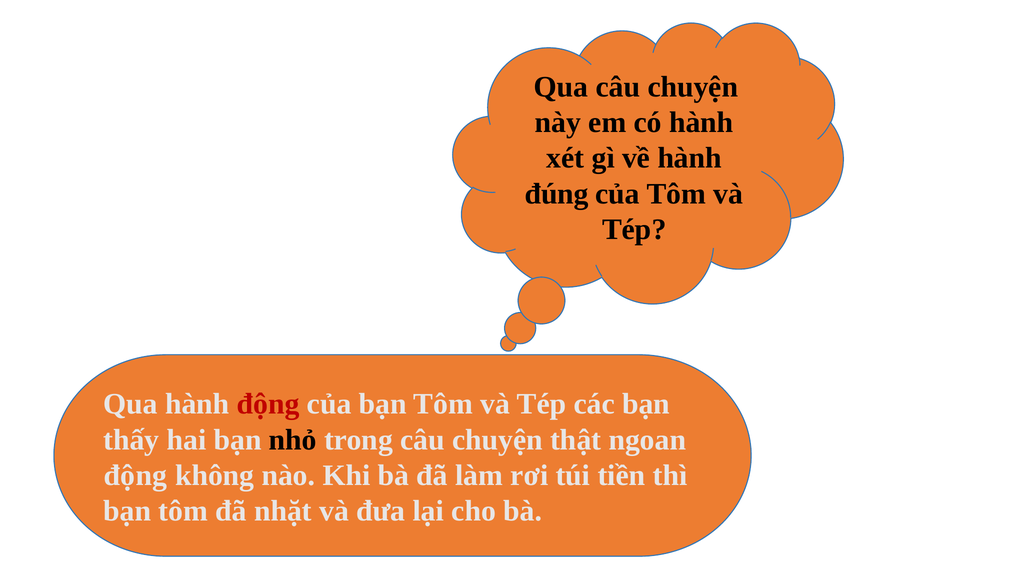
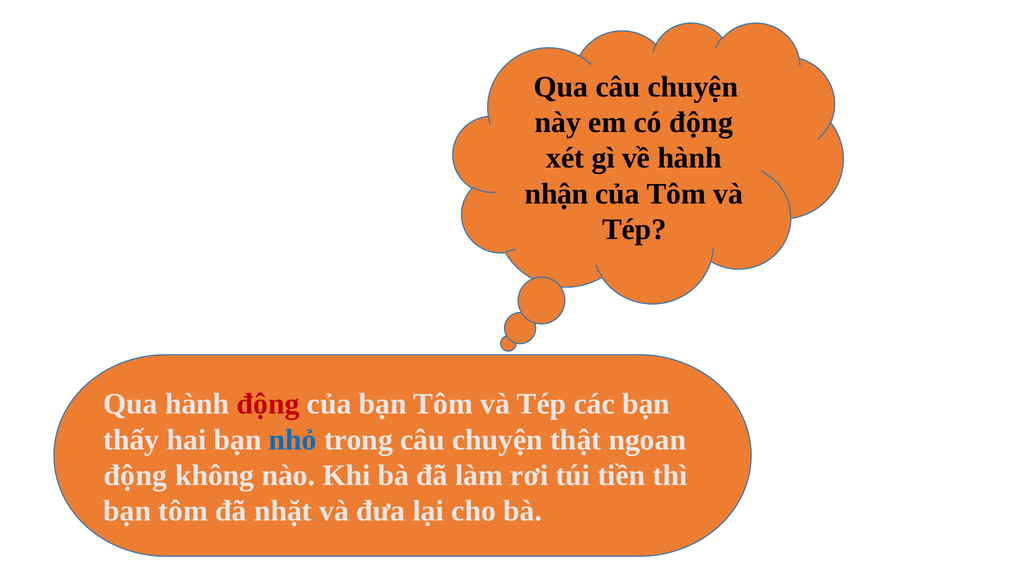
có hành: hành -> động (701, 122)
đúng: đúng -> nhận (557, 194)
nhỏ colour: black -> blue (293, 440)
